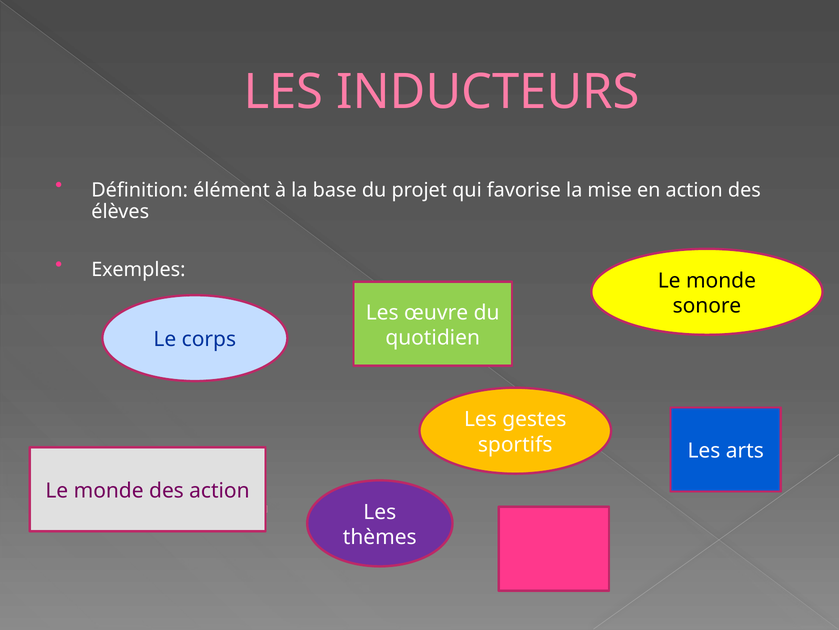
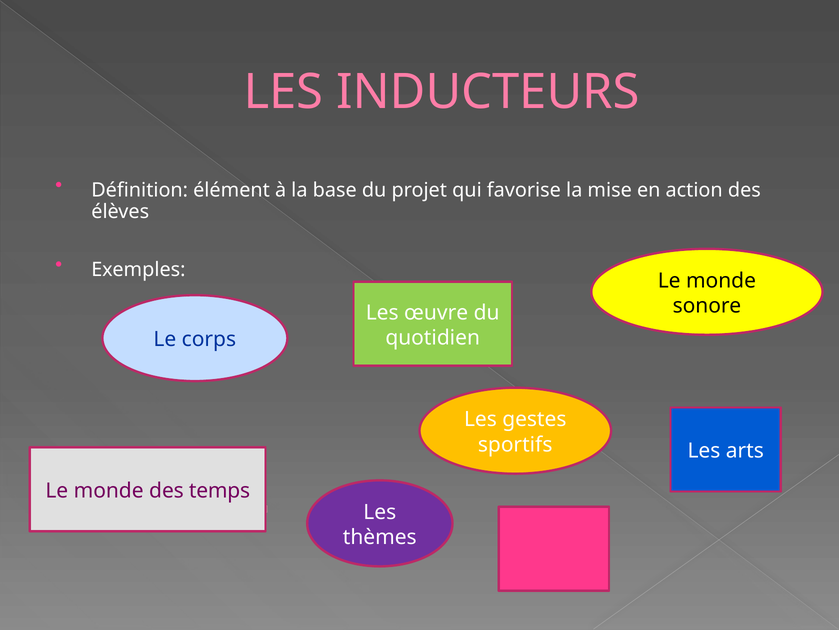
des action: action -> temps (220, 490)
